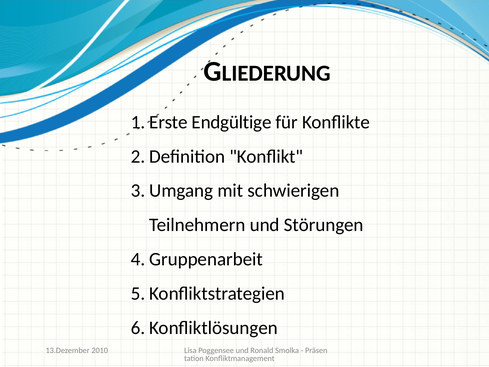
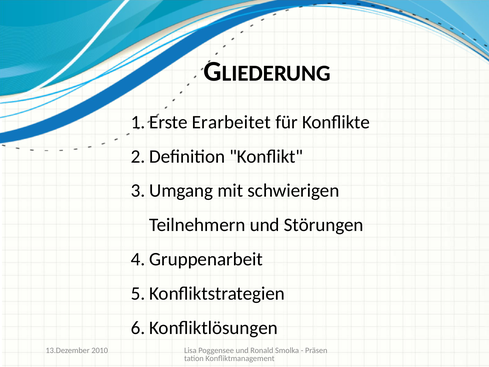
Endgültige: Endgültige -> Erarbeitet (231, 122)
